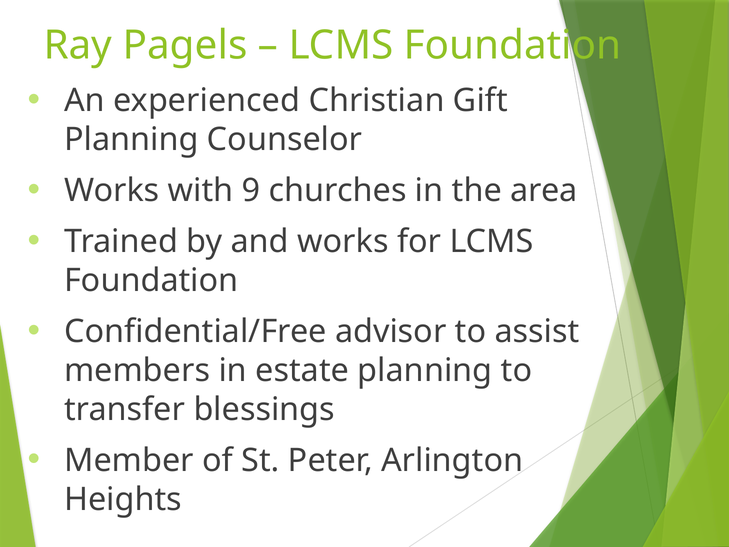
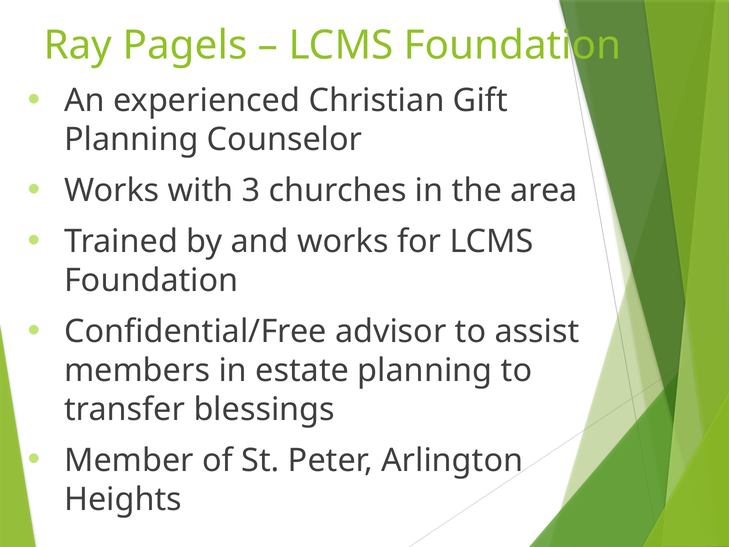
9: 9 -> 3 (251, 190)
